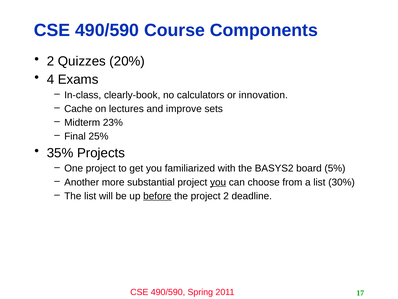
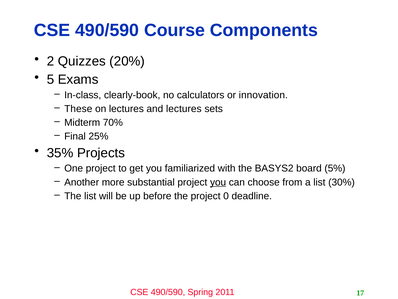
4: 4 -> 5 (51, 79)
Cache: Cache -> These (78, 109)
and improve: improve -> lectures (184, 109)
23%: 23% -> 70% (113, 122)
before underline: present -> none (157, 196)
project 2: 2 -> 0 (226, 196)
